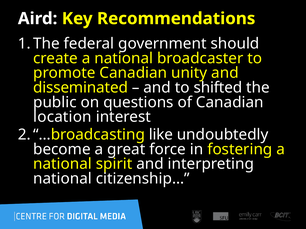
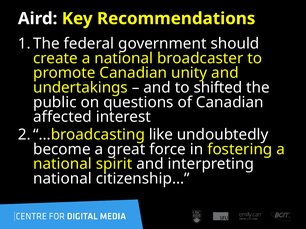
disseminated: disseminated -> undertakings (80, 88)
location: location -> affected (63, 117)
